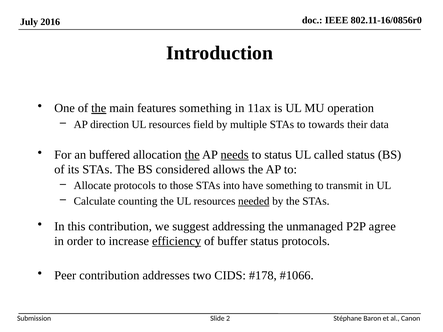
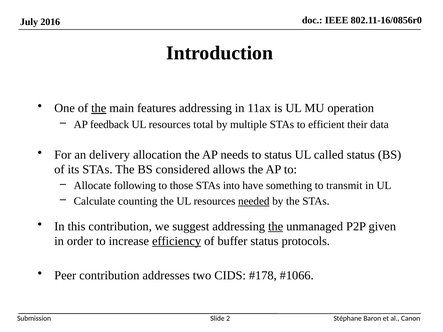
features something: something -> addressing (205, 108)
direction: direction -> feedback (110, 124)
field: field -> total (203, 124)
towards: towards -> efficient (326, 124)
buffered: buffered -> delivery (110, 155)
the underline: present -> none (192, 155)
needs underline: present -> none (235, 155)
Allocate protocols: protocols -> following (135, 186)
the underline: none -> present (276, 226)
agree: agree -> given (382, 226)
